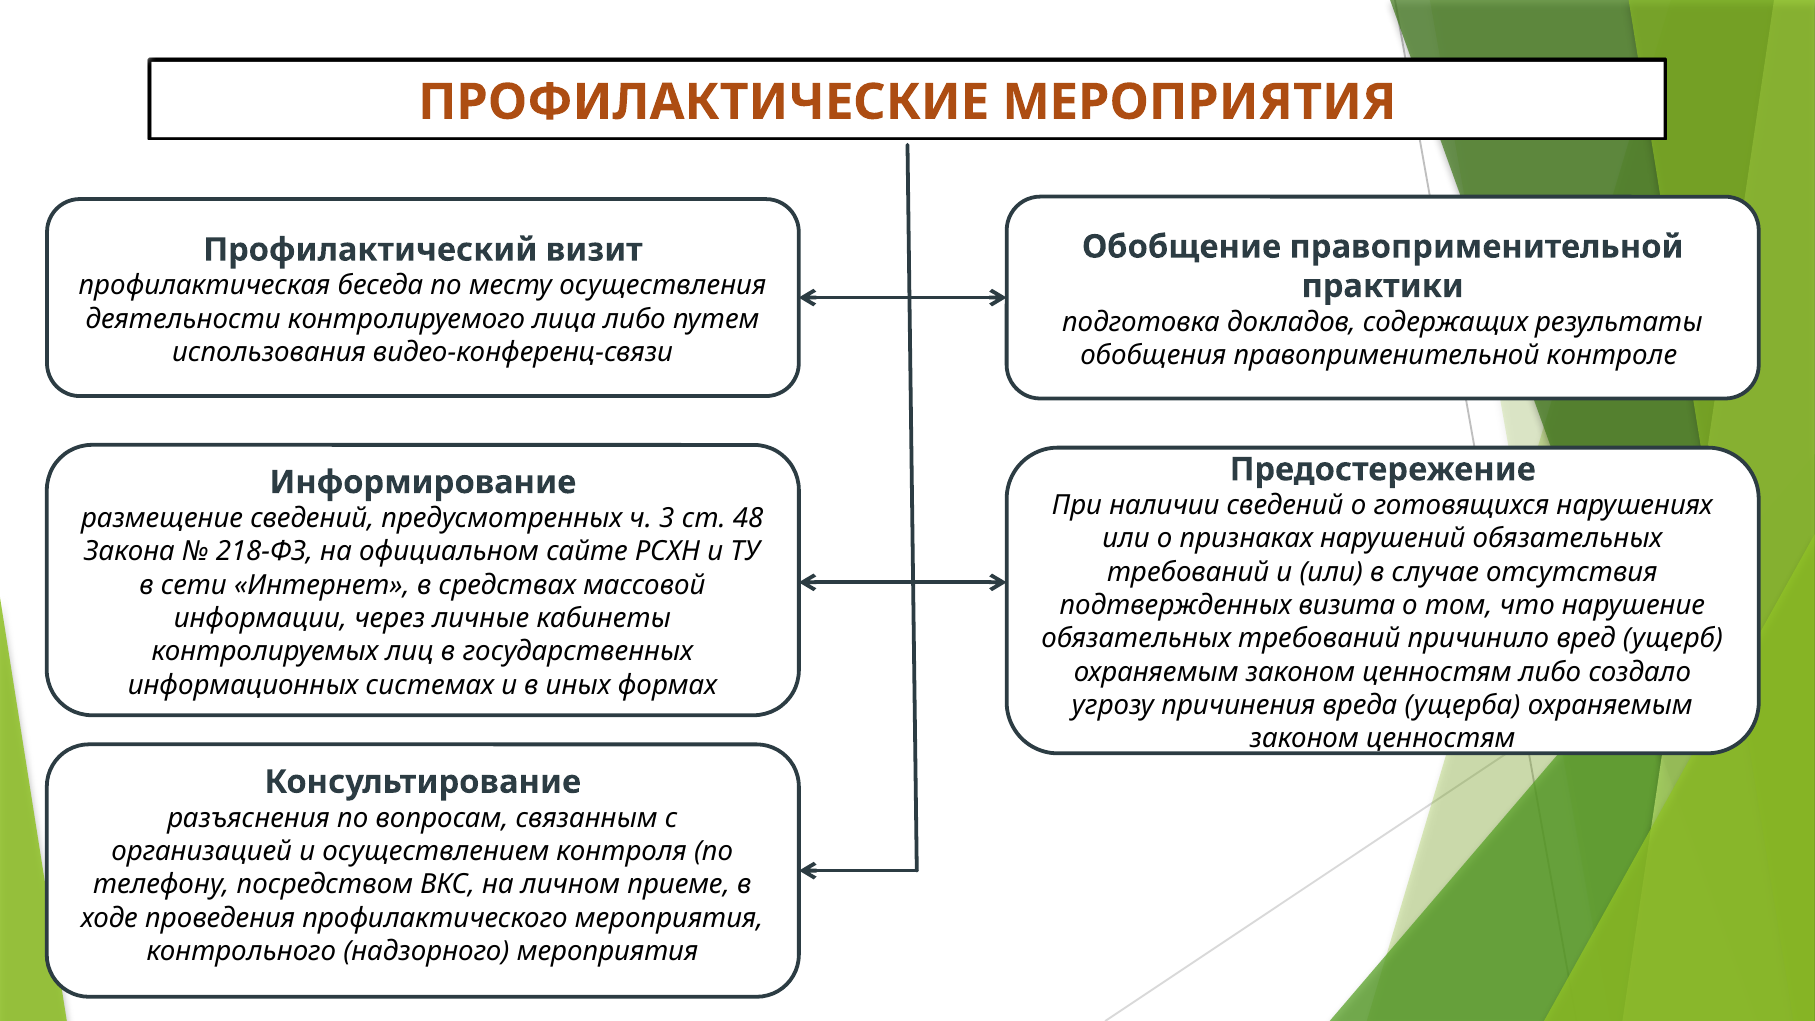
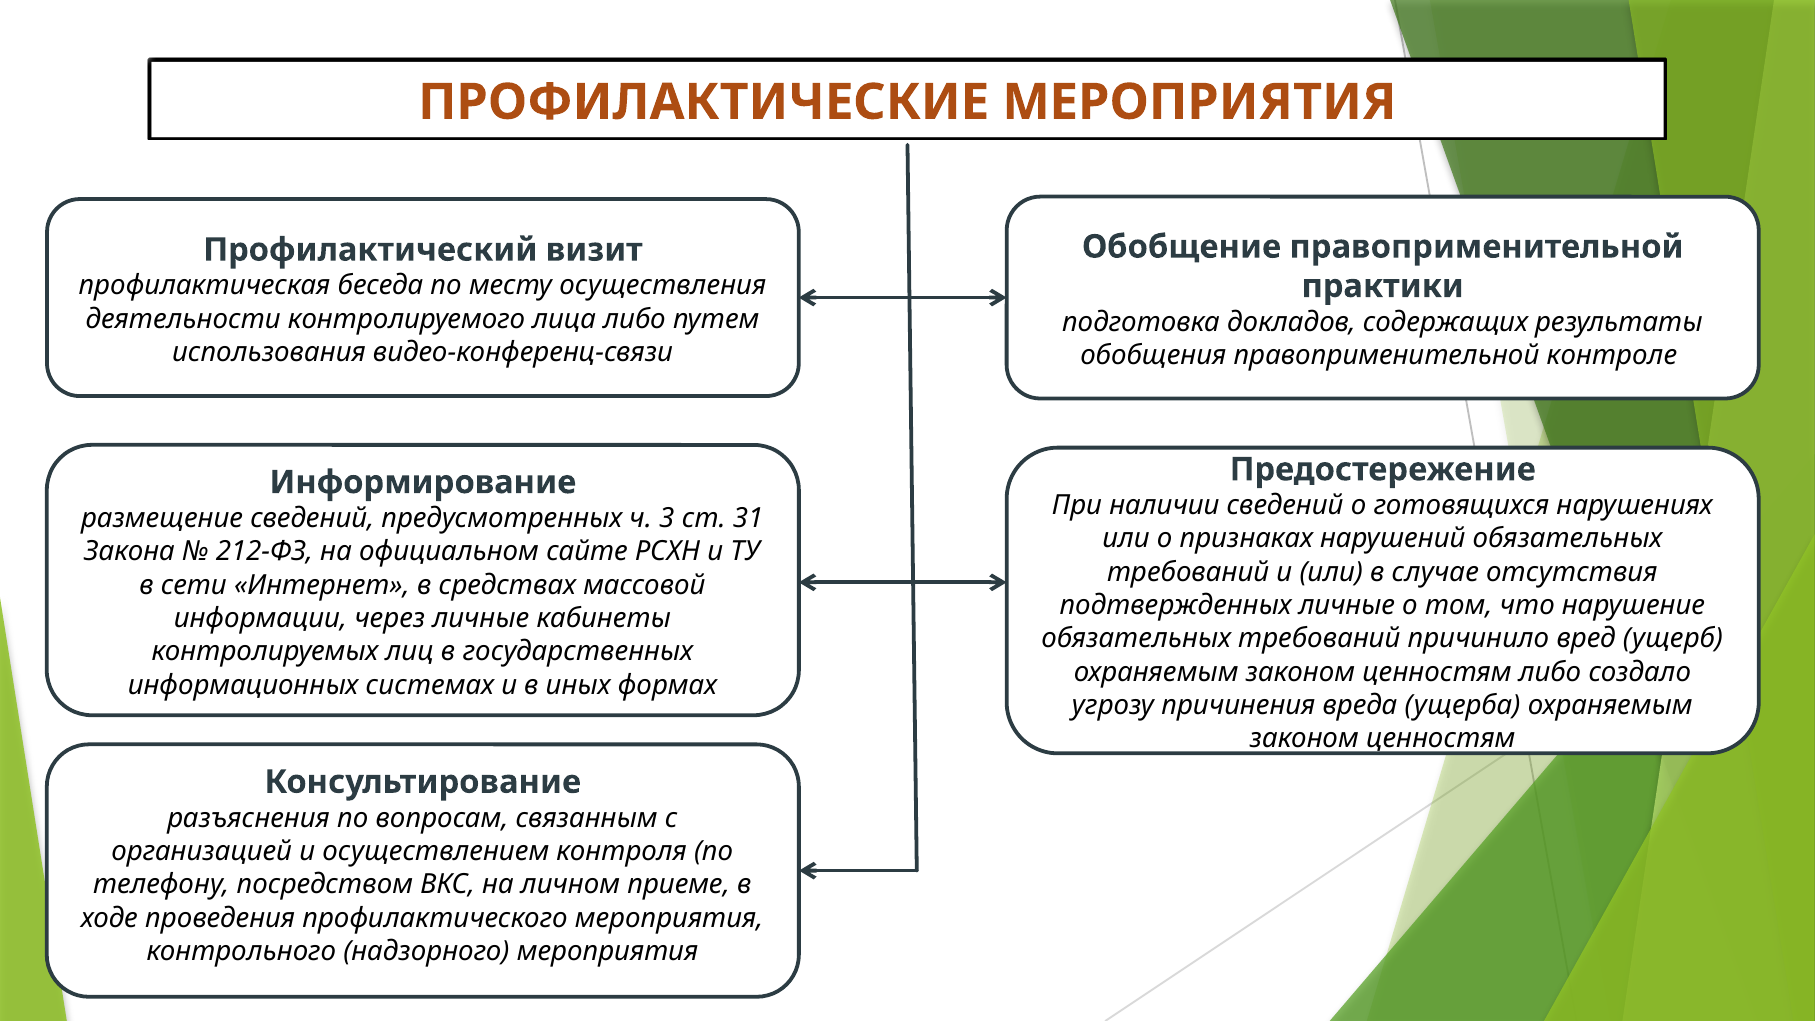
48: 48 -> 31 (748, 518)
218-ФЗ: 218-ФЗ -> 212-ФЗ (264, 552)
подтвержденных визита: визита -> личные (1347, 605)
